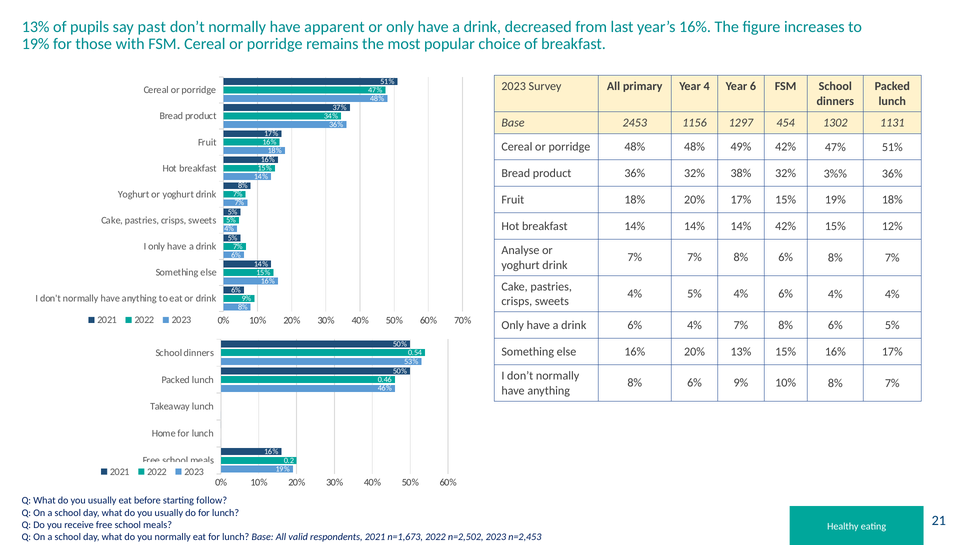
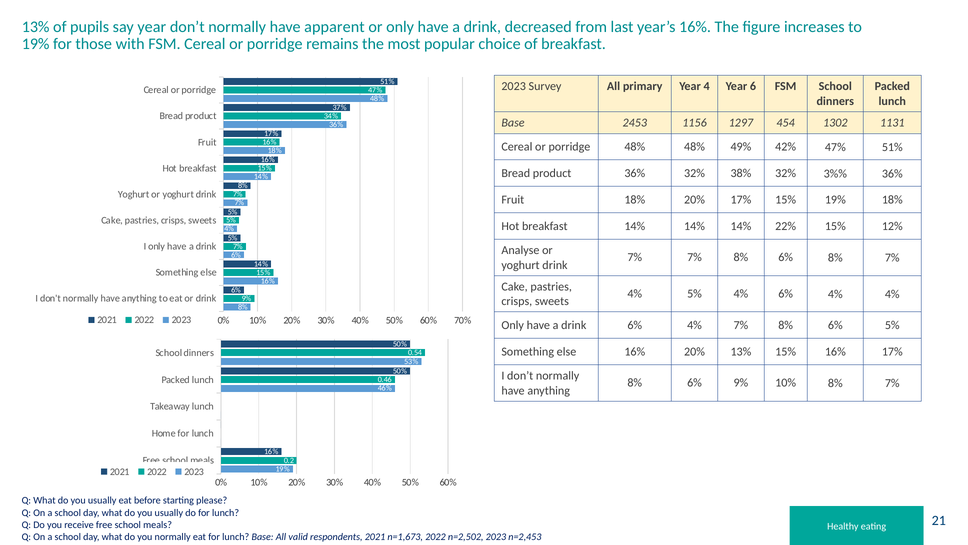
say past: past -> year (152, 27)
14% 42%: 42% -> 22% (786, 226)
follow: follow -> please (212, 500)
